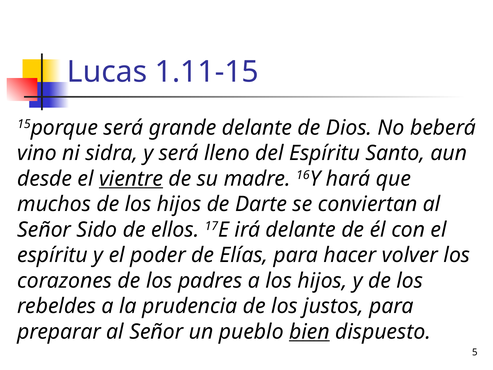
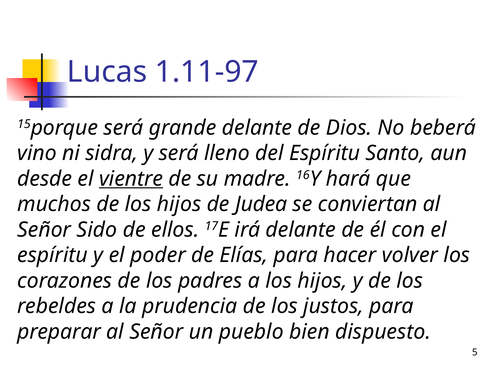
1.11-15: 1.11-15 -> 1.11-97 (207, 72)
Darte: Darte -> Judea (261, 204)
bien underline: present -> none (309, 331)
